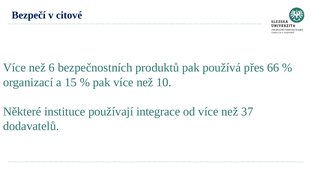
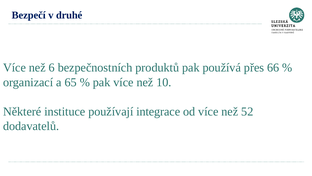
citové: citové -> druhé (69, 15)
15: 15 -> 65 (71, 82)
37: 37 -> 52 (247, 111)
